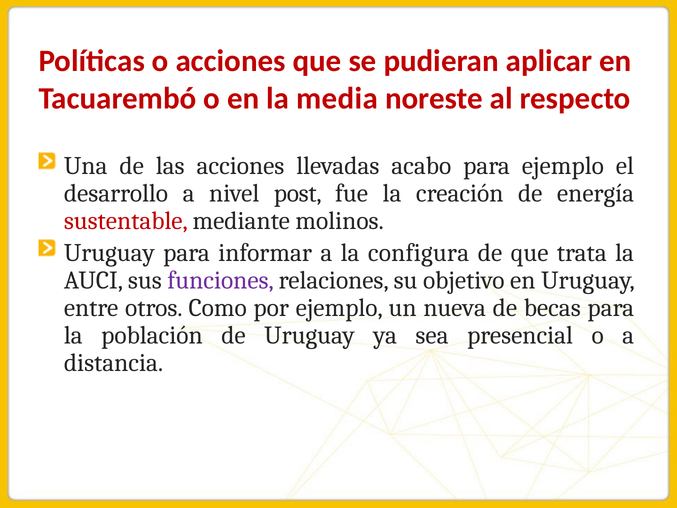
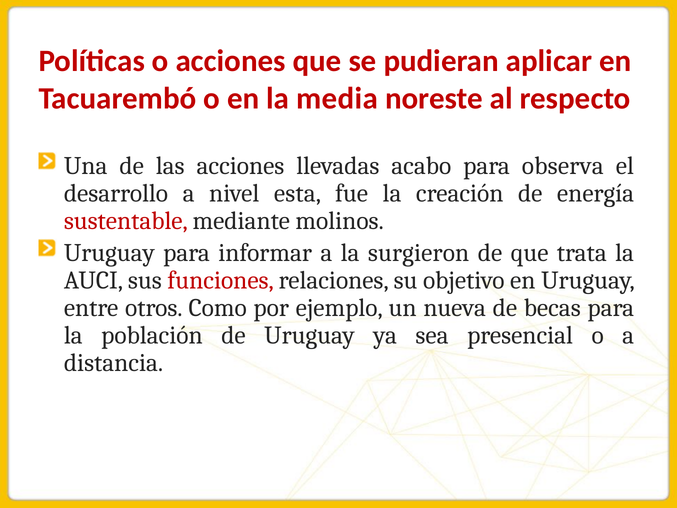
para ejemplo: ejemplo -> observa (563, 166)
post: post -> esta (298, 193)
configura: configura -> surgieron (419, 253)
funciones colour: purple -> red (221, 280)
